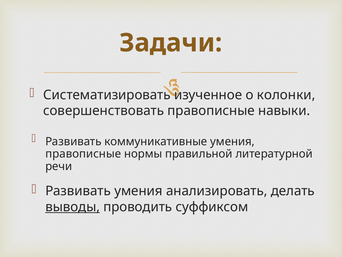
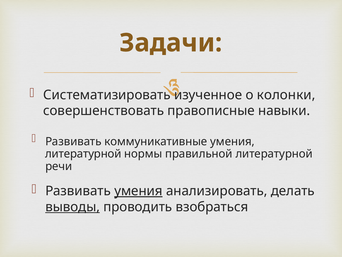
правописные: правописные -> литературной (83, 154)
умения underline: none -> present (138, 191)
суффиксом: суффиксом -> взобраться (212, 207)
